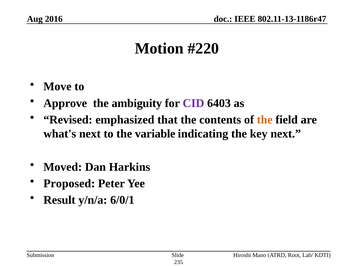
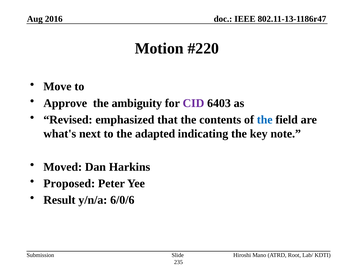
the colour: orange -> blue (265, 119)
variable: variable -> adapted (155, 134)
key next: next -> note (286, 134)
6/0/1: 6/0/1 -> 6/0/6 (122, 200)
